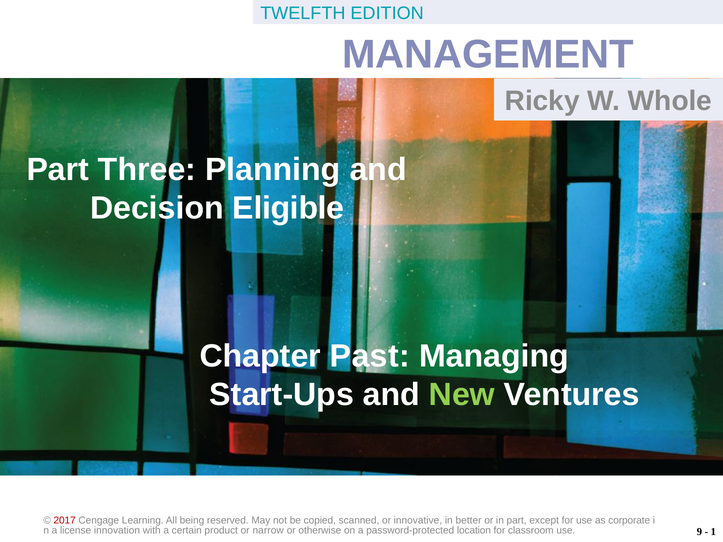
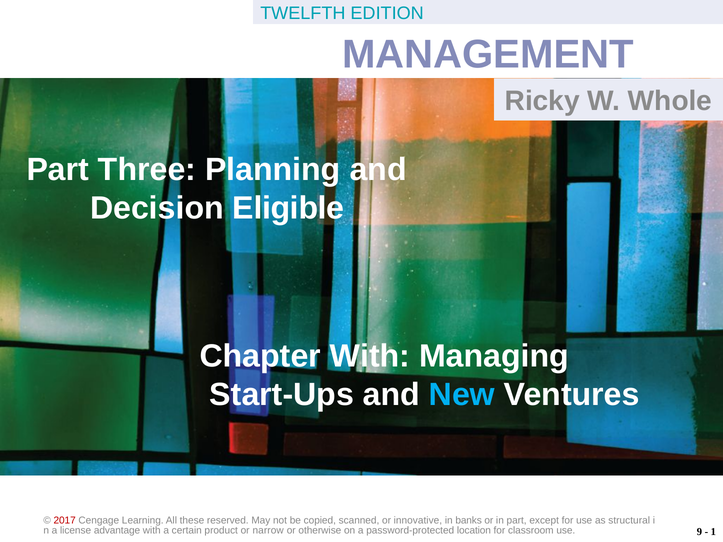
Chapter Past: Past -> With (370, 357)
New colour: light green -> light blue (462, 395)
being: being -> these (192, 521)
better: better -> banks (469, 521)
corporate: corporate -> structural (629, 521)
innovation: innovation -> advantage (117, 531)
